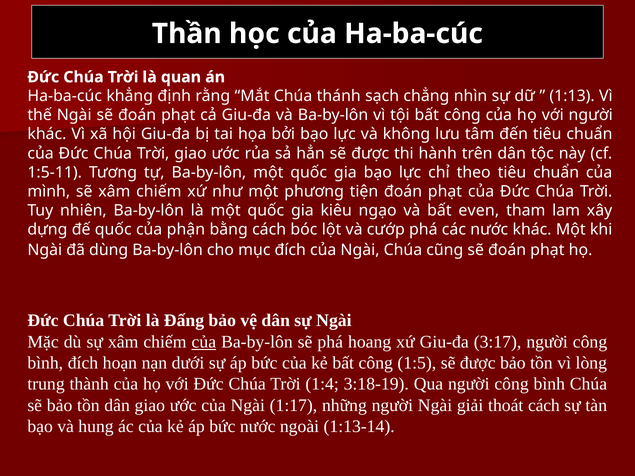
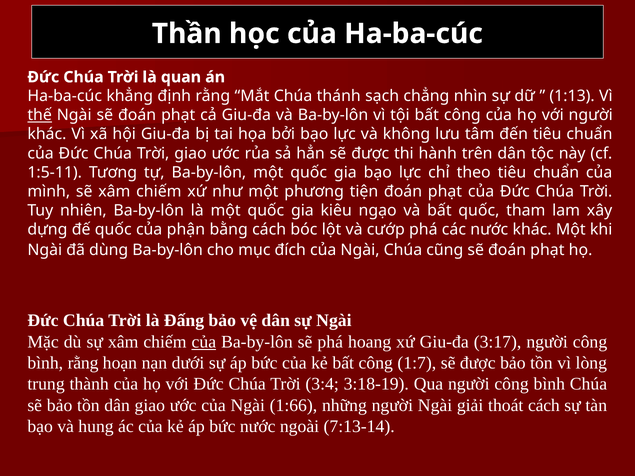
thế underline: none -> present (40, 115)
bất even: even -> quốc (479, 211)
bình đích: đích -> rằng (83, 363)
1:5: 1:5 -> 1:7 (417, 363)
1:4: 1:4 -> 3:4 (322, 384)
1:17: 1:17 -> 1:66 (293, 405)
1:13-14: 1:13-14 -> 7:13-14 (359, 427)
